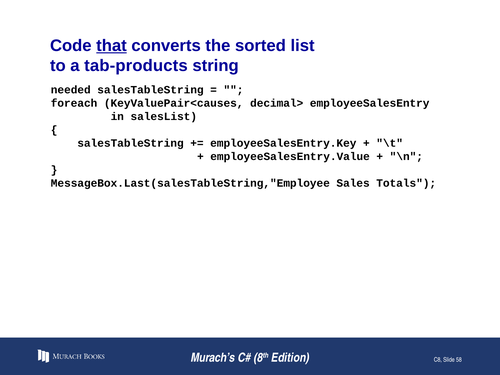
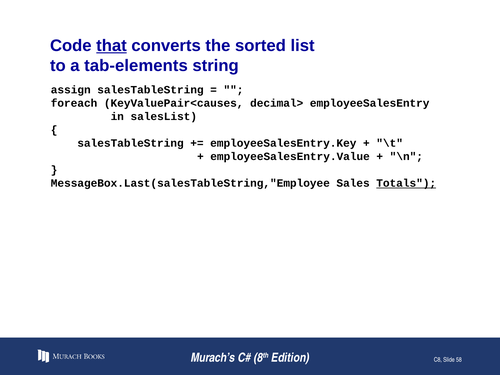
tab-products: tab-products -> tab-elements (136, 66)
needed: needed -> assign (71, 90)
Totals underline: none -> present (406, 183)
